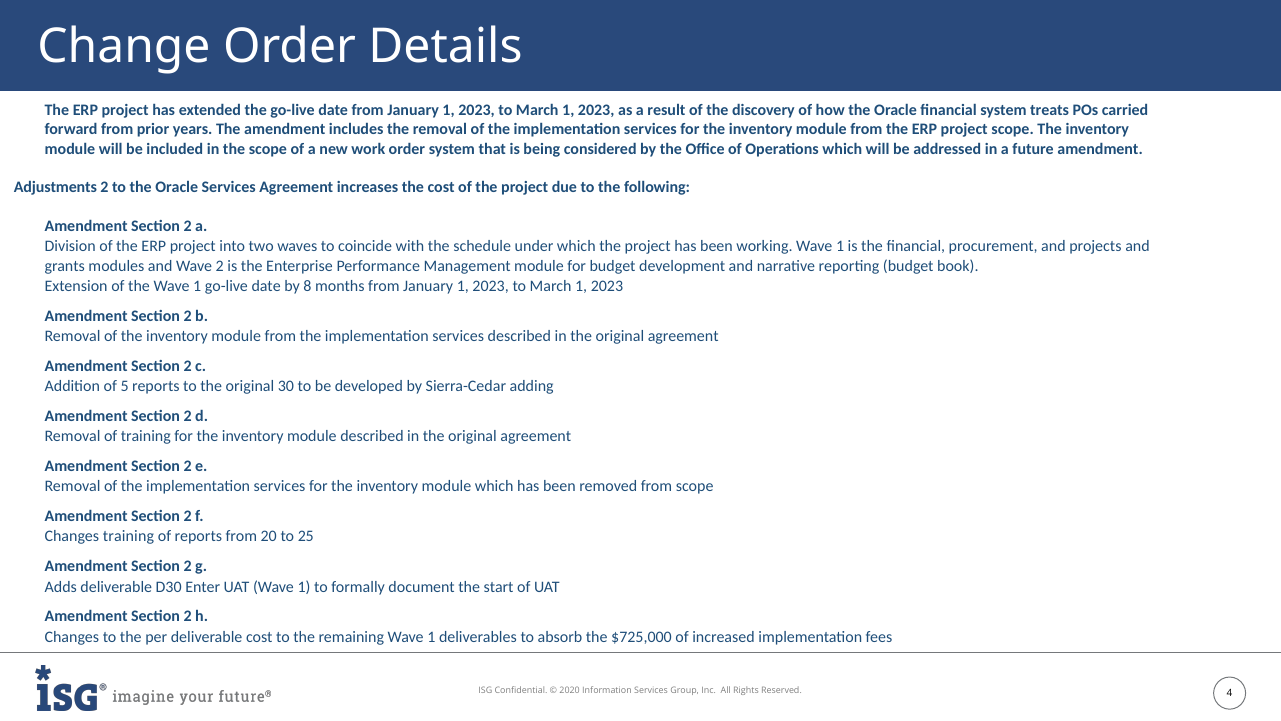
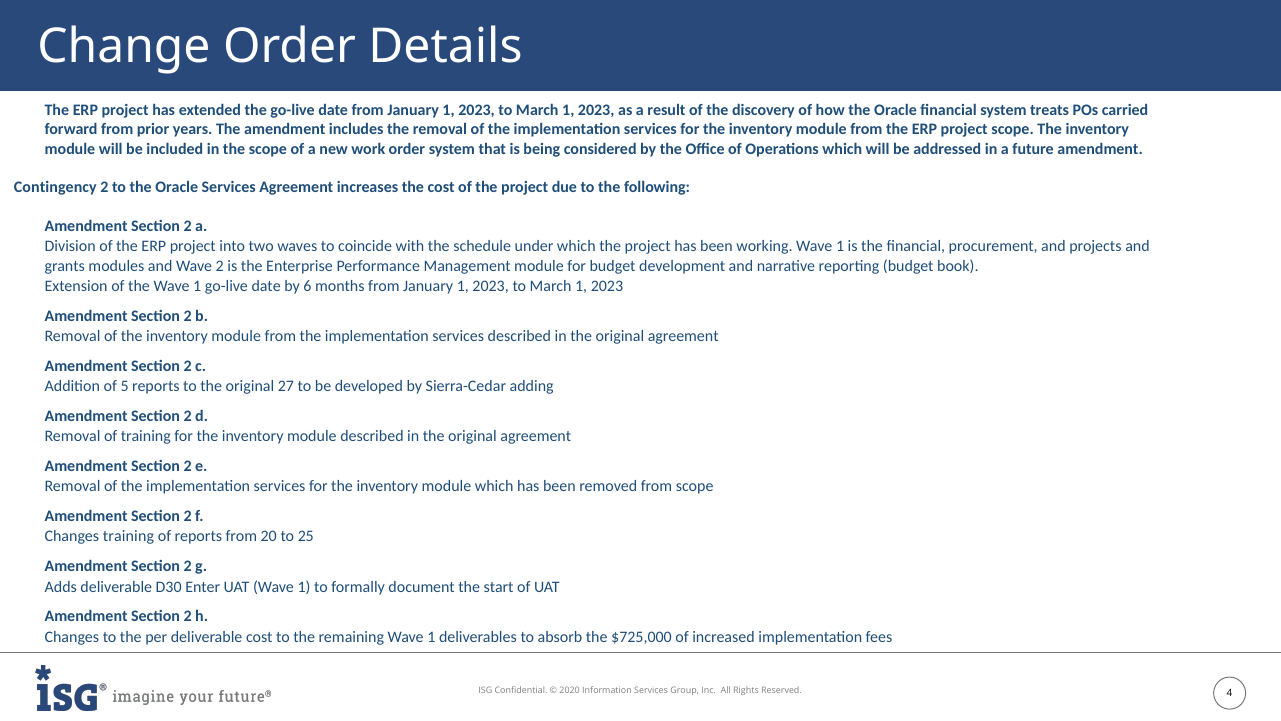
Adjustments: Adjustments -> Contingency (55, 187)
8: 8 -> 6 (307, 286)
30: 30 -> 27 (286, 386)
